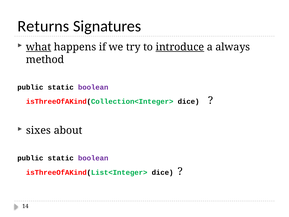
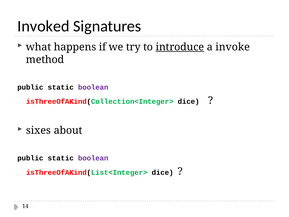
Returns: Returns -> Invoked (43, 26)
what underline: present -> none (39, 47)
always: always -> invoke (233, 47)
